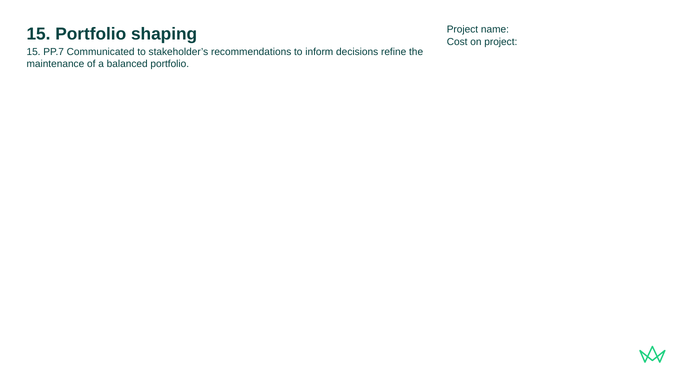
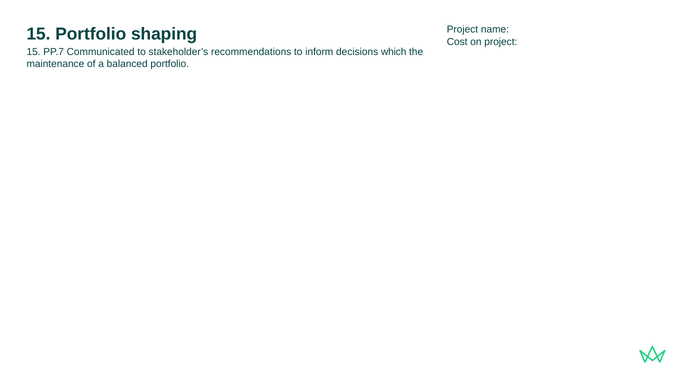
refine: refine -> which (394, 52)
